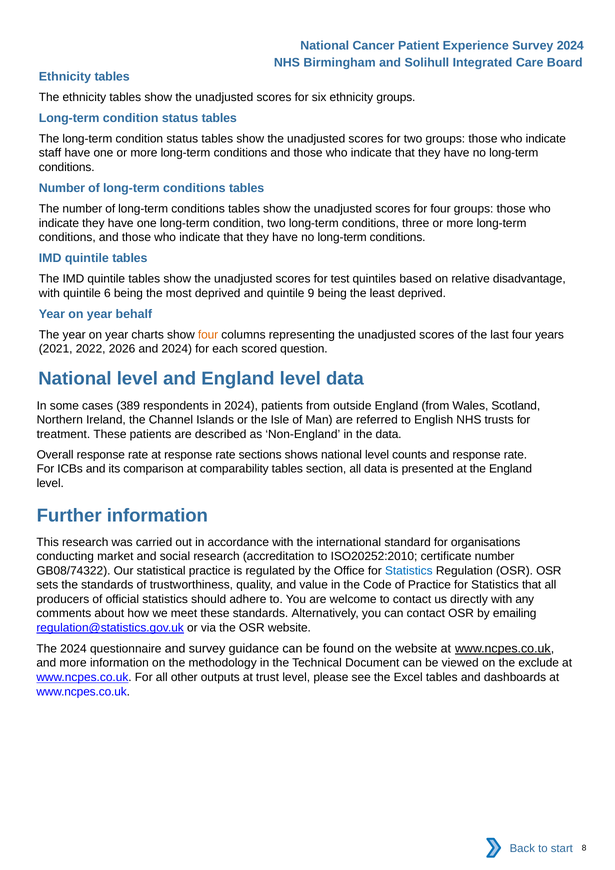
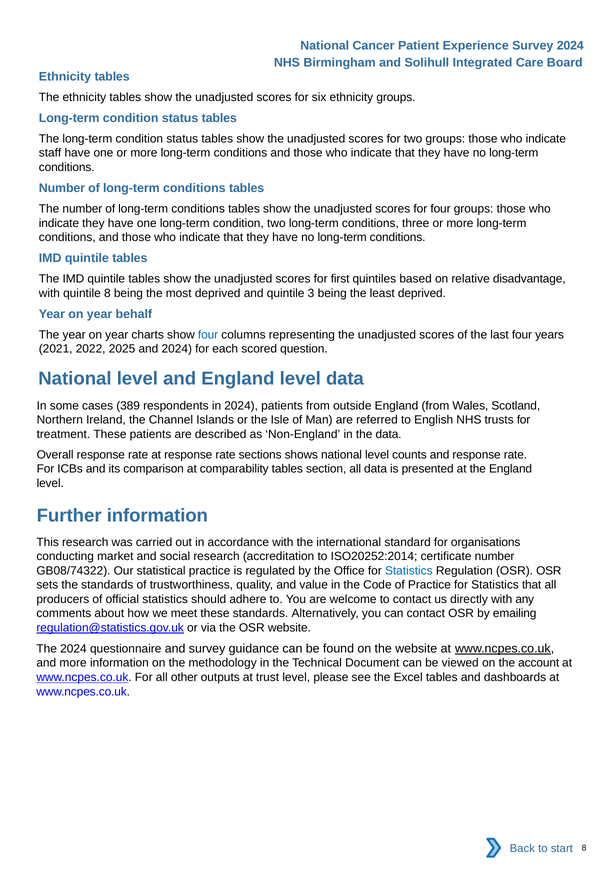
test: test -> first (340, 279)
quintile 6: 6 -> 8 (107, 293)
9: 9 -> 3 (311, 293)
four colour: orange -> blue (208, 335)
2026: 2026 -> 2025 (122, 349)
ISO20252:2010: ISO20252:2010 -> ISO20252:2014 (374, 557)
exclude: exclude -> account (539, 663)
